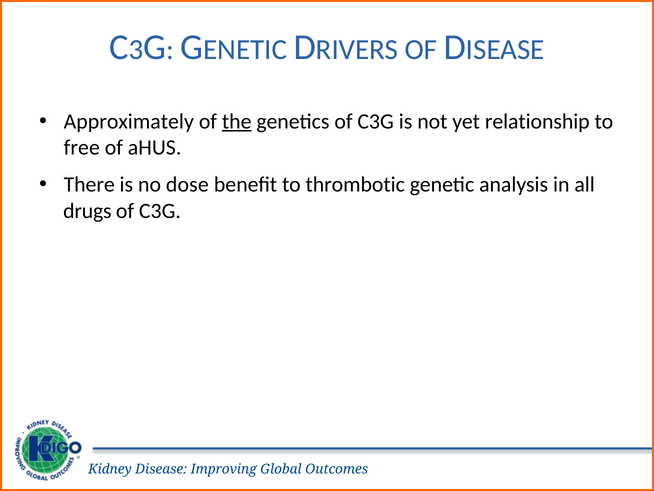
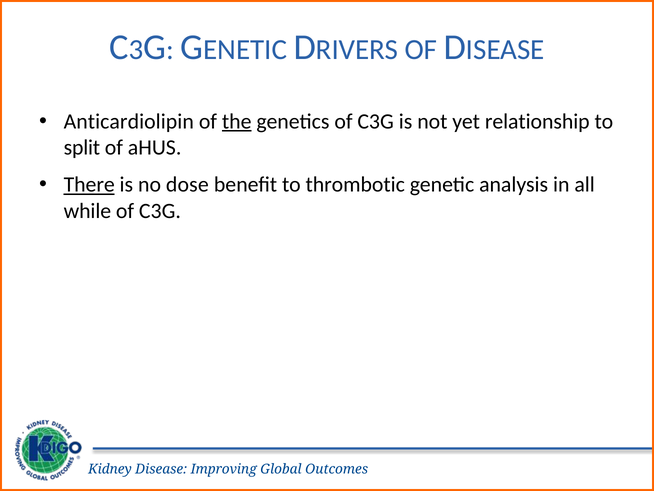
Approximately: Approximately -> Anticardiolipin (129, 121)
free: free -> split (82, 148)
There underline: none -> present (89, 185)
drugs: drugs -> while (87, 211)
